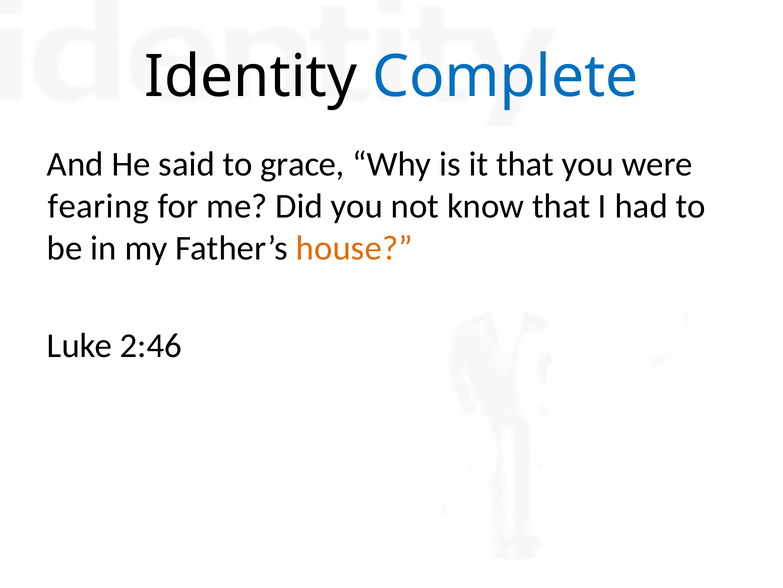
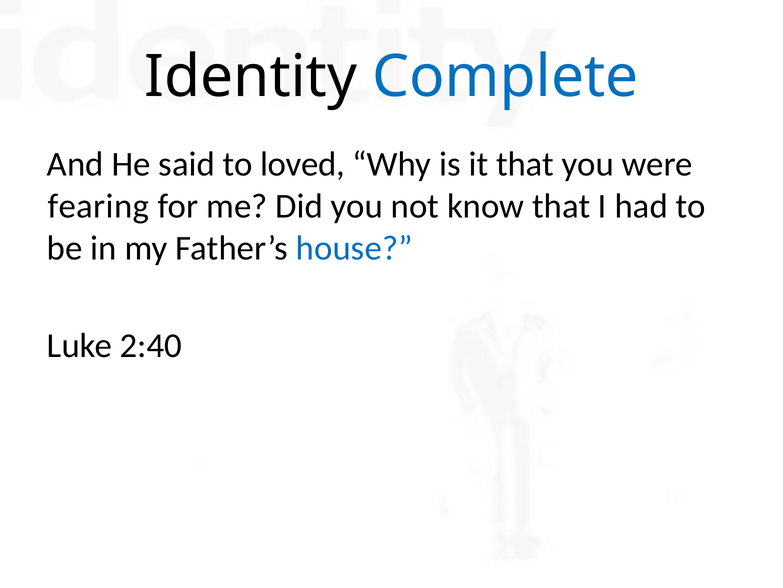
grace: grace -> loved (303, 164)
house colour: orange -> blue (354, 248)
2:46: 2:46 -> 2:40 (151, 345)
